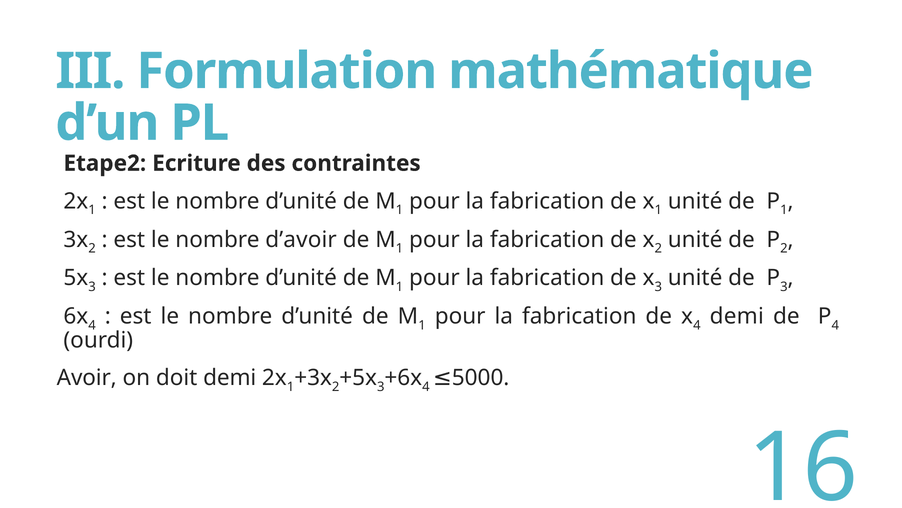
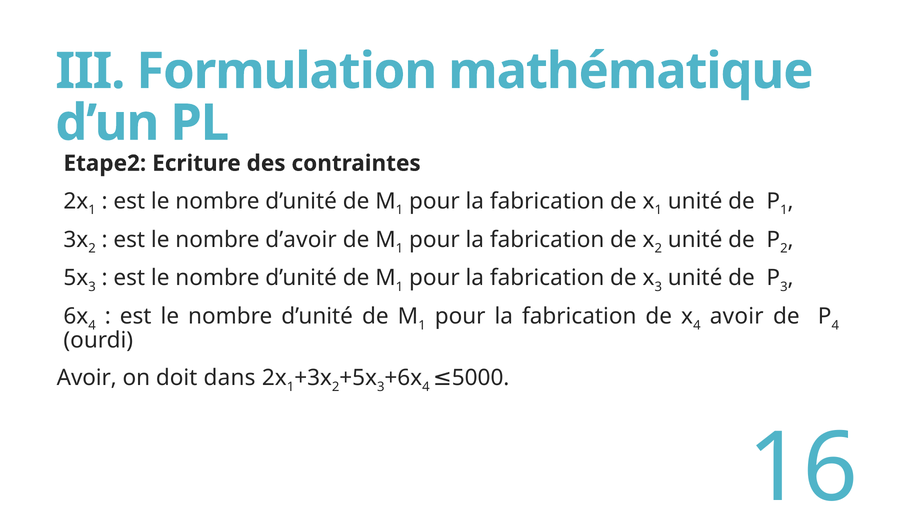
demi: demi -> avoir (737, 316)
doit demi: demi -> dans (230, 378)
